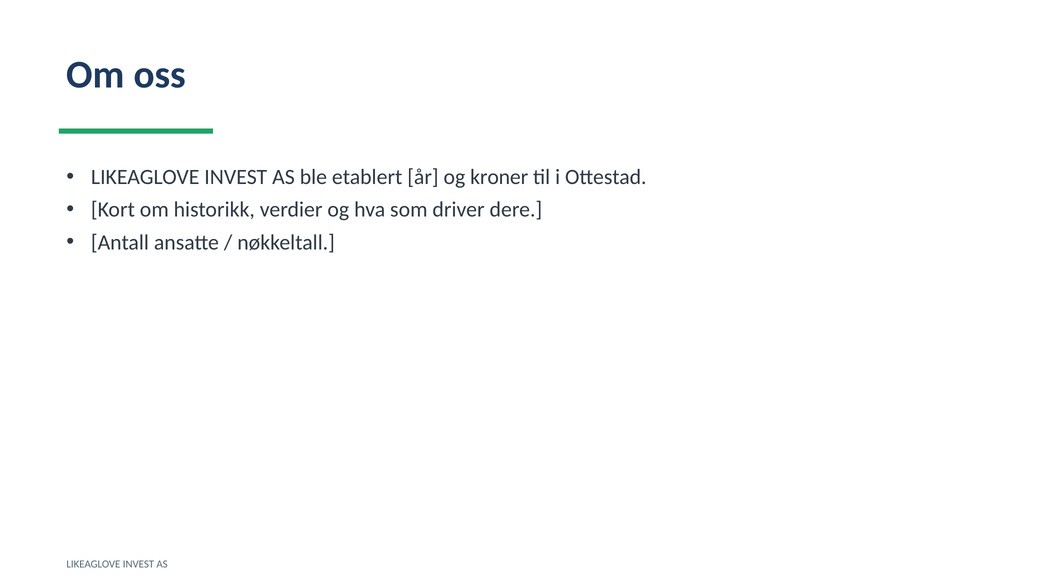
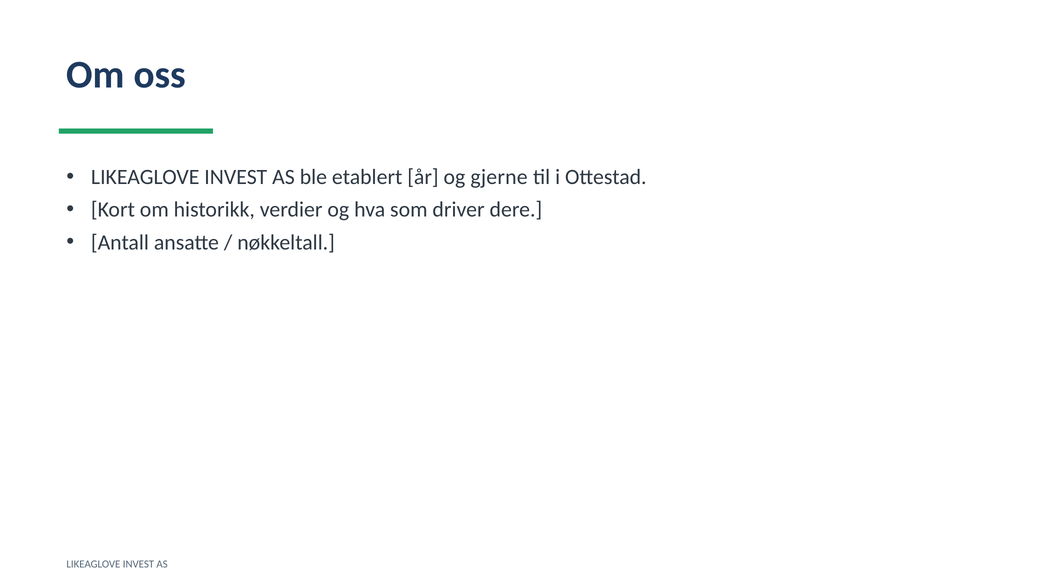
kroner: kroner -> gjerne (499, 177)
